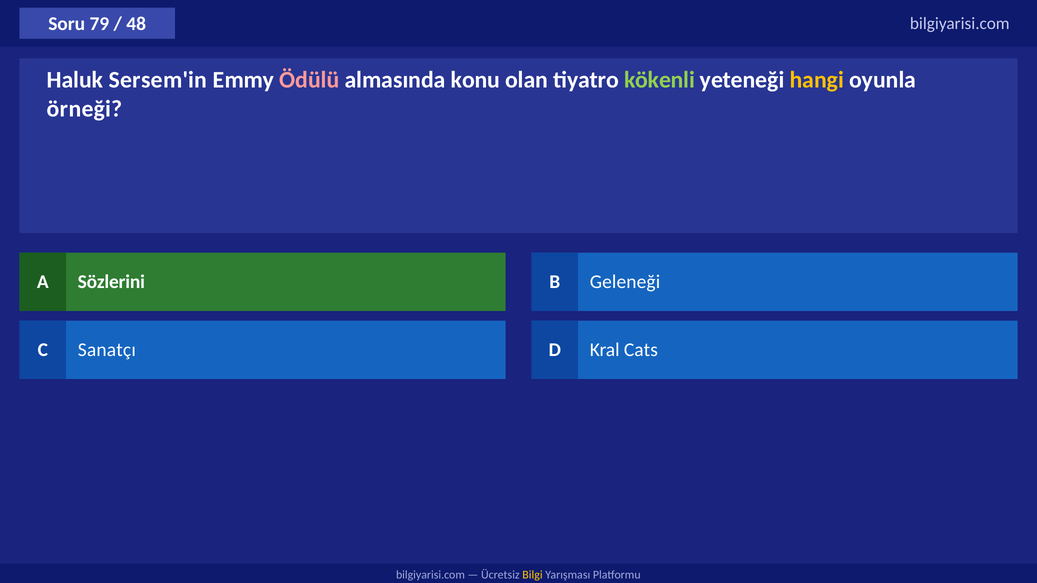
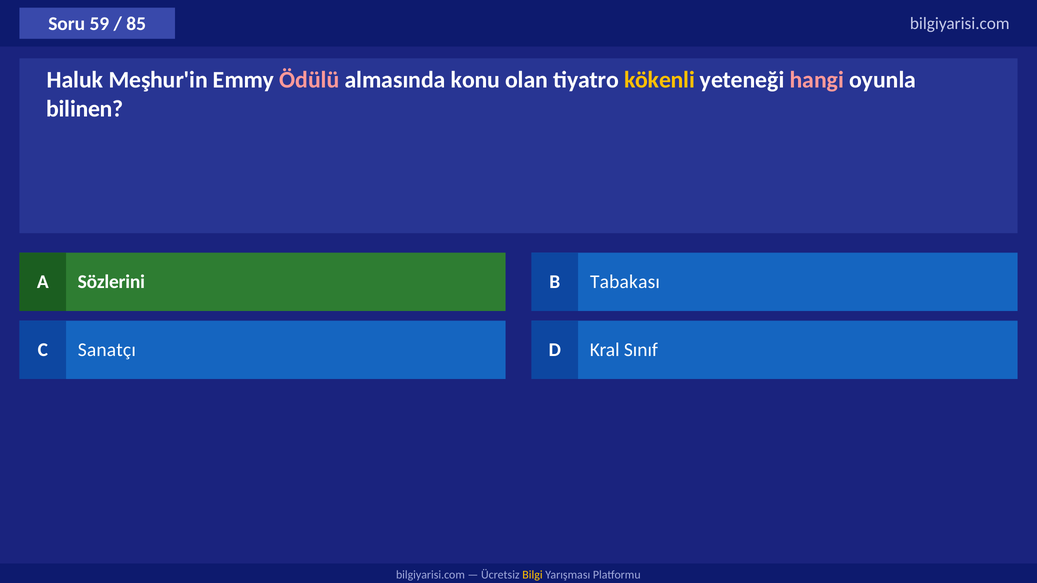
79: 79 -> 59 (99, 24)
48: 48 -> 85 (136, 24)
Sersem'in: Sersem'in -> Meşhur'in (158, 80)
kökenli colour: light green -> yellow (660, 80)
hangi colour: yellow -> pink (817, 80)
örneği: örneği -> bilinen (85, 109)
Geleneği: Geleneği -> Tabakası (625, 282)
Cats: Cats -> Sınıf (641, 350)
